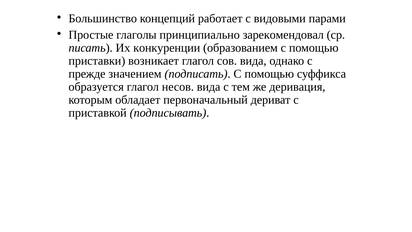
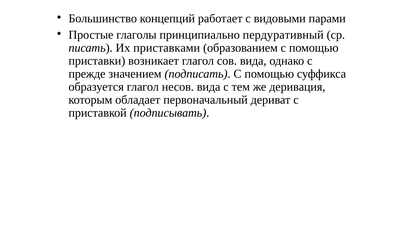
зарекомендовал: зарекомендовал -> пердуративный (283, 35)
конкуренции: конкуренции -> приставками (167, 48)
